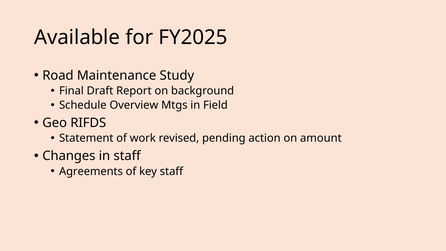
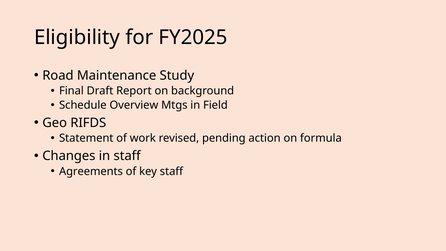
Available: Available -> Eligibility (77, 37)
amount: amount -> formula (321, 138)
